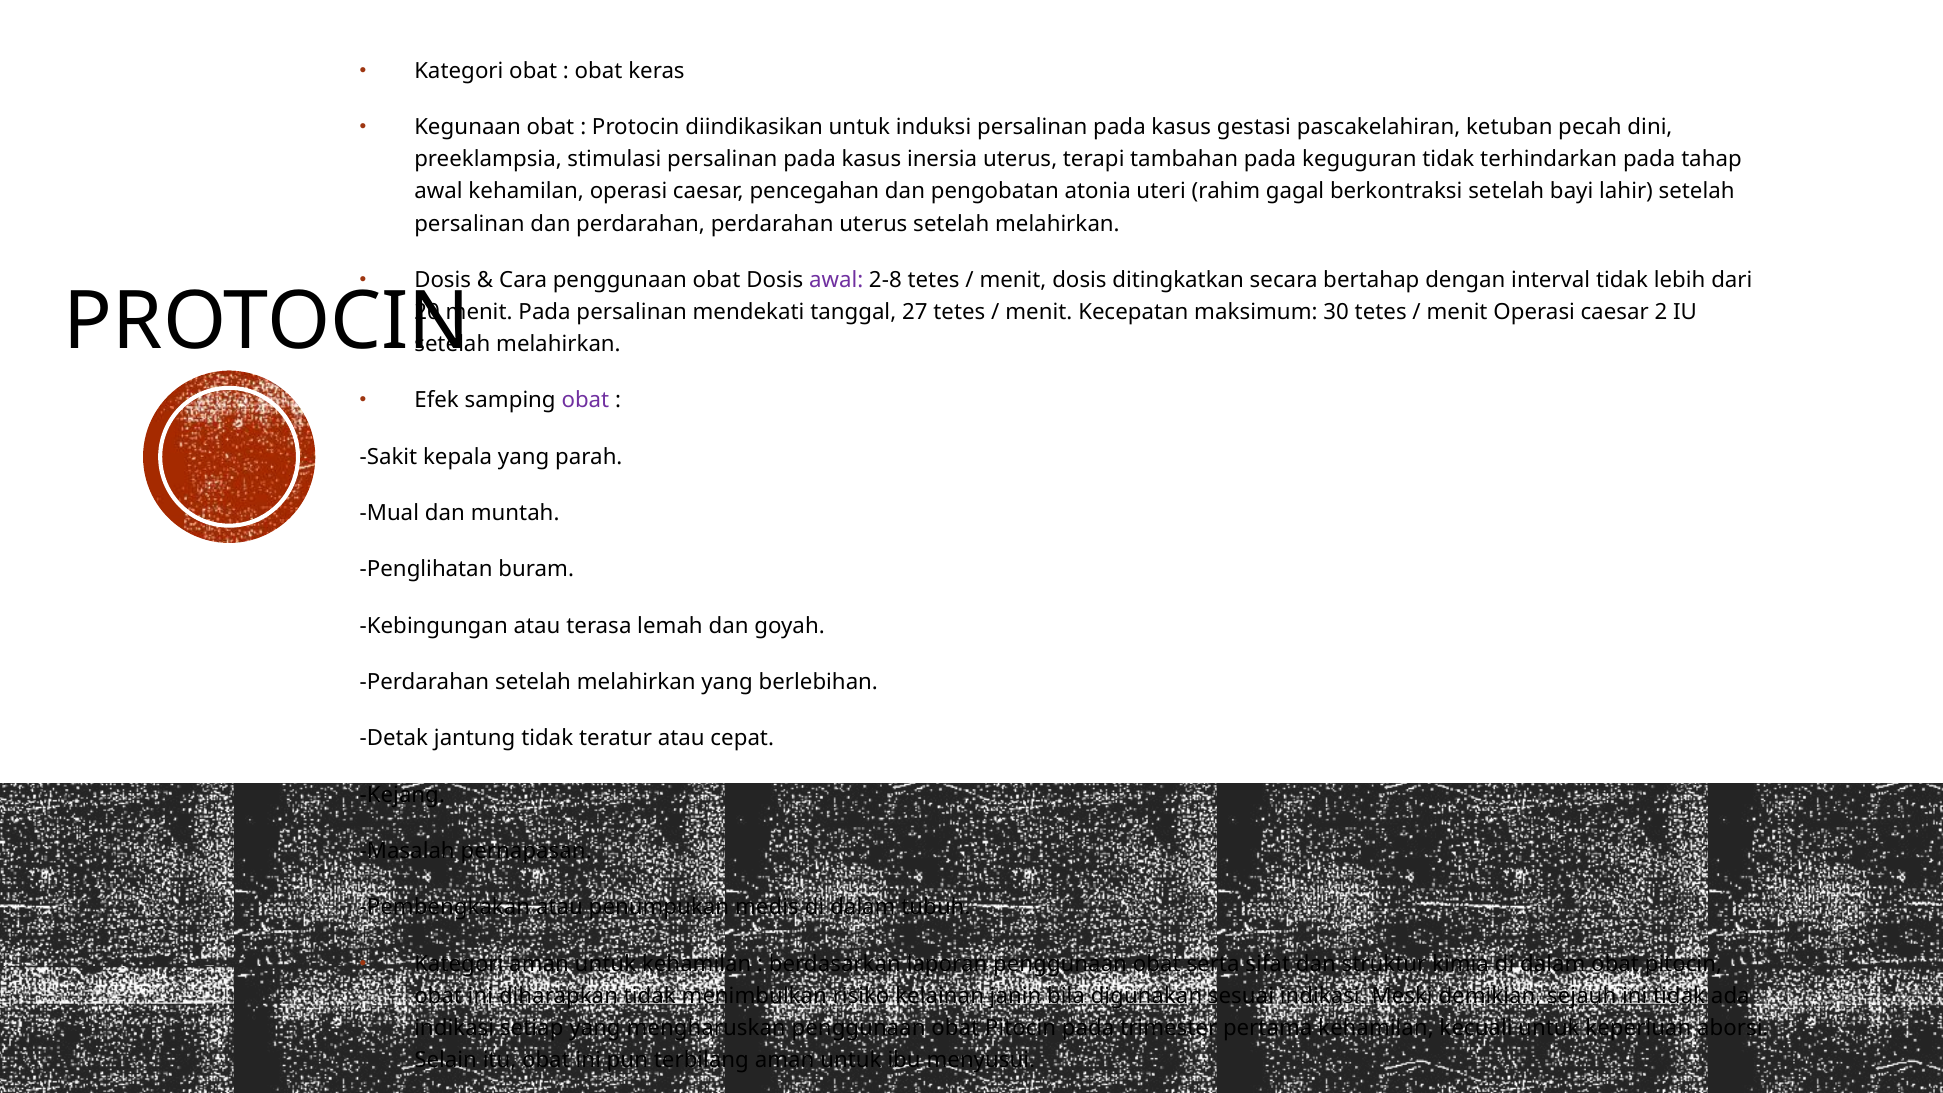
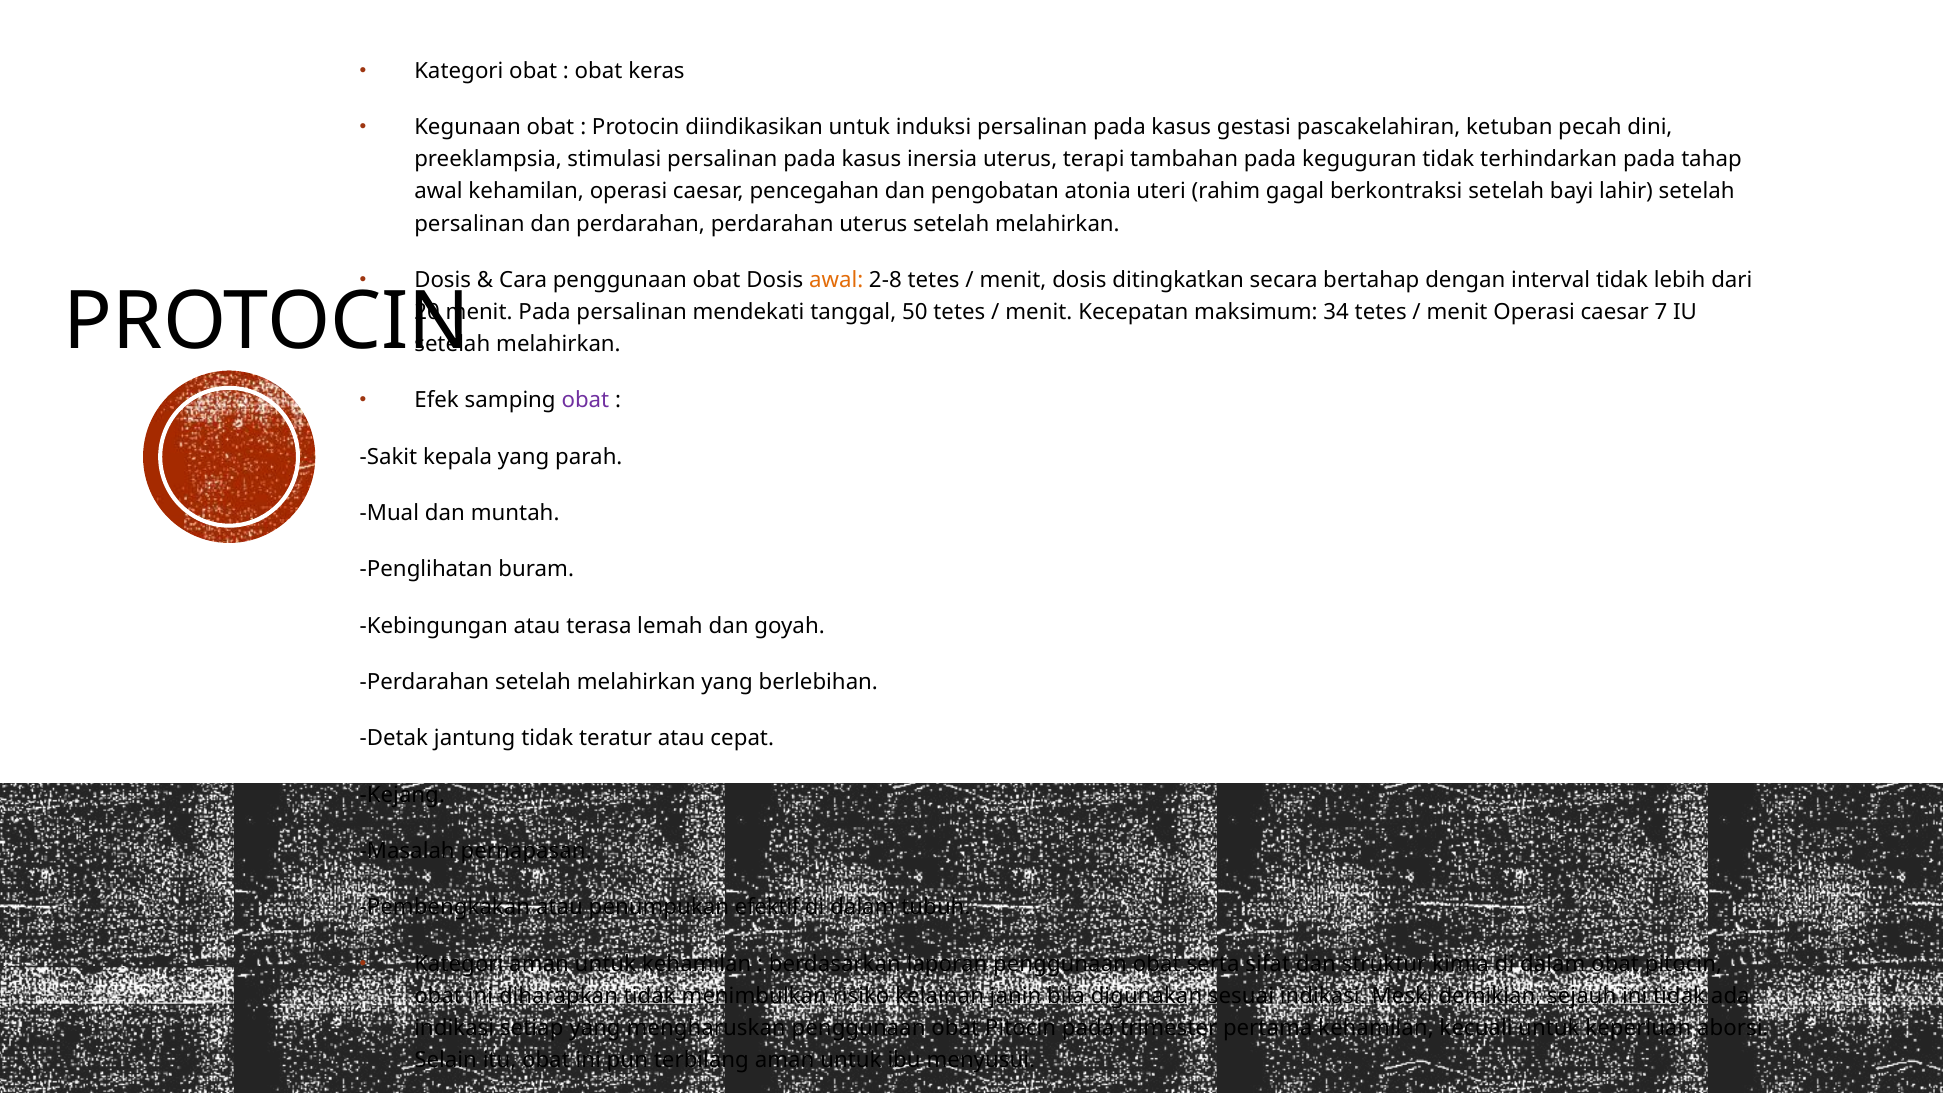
awal colour: purple -> orange (836, 280)
27: 27 -> 50 (915, 312)
30: 30 -> 34 (1336, 312)
2: 2 -> 7 (1661, 312)
medis: medis -> efektif (767, 908)
